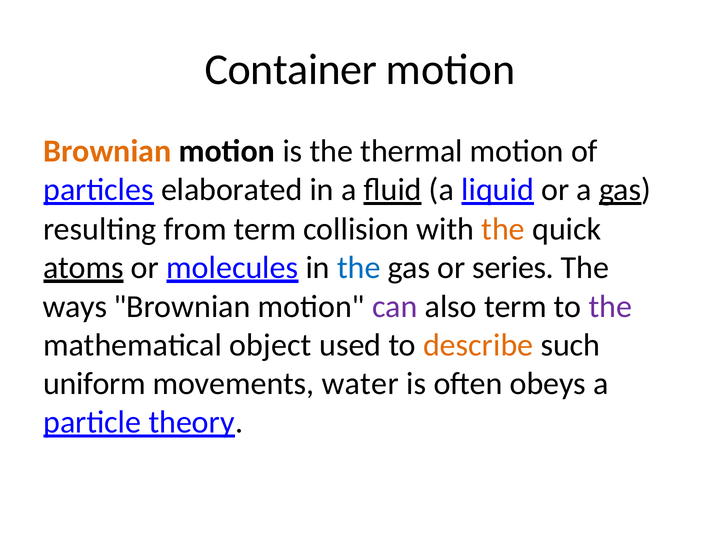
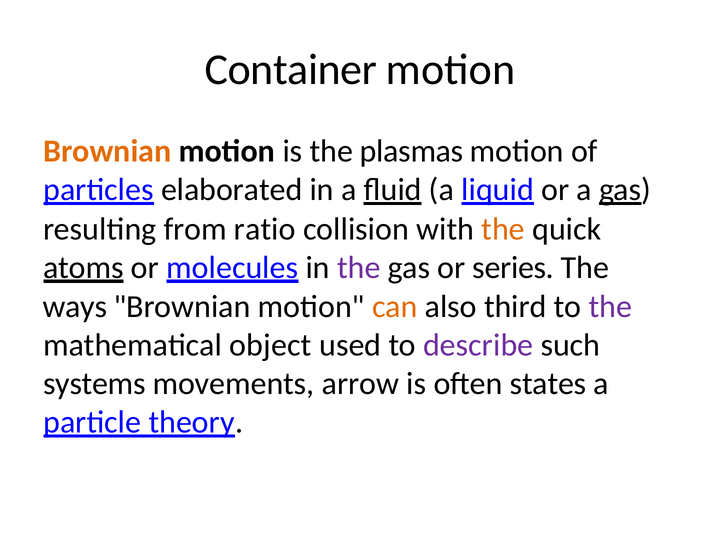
thermal: thermal -> plasmas (412, 151)
from term: term -> ratio (265, 229)
the colour: blue -> purple (359, 267)
can colour: purple -> orange (395, 307)
also term: term -> third (515, 307)
describe colour: orange -> purple (478, 345)
uniform: uniform -> systems (94, 383)
water: water -> arrow (360, 383)
obeys: obeys -> states (548, 383)
